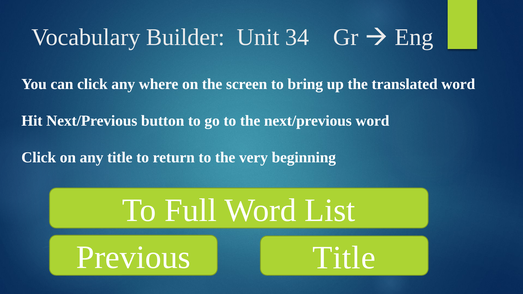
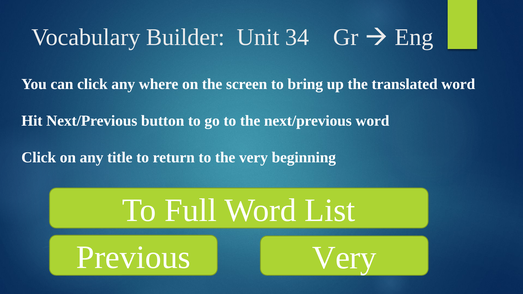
Previous Title: Title -> Very (344, 258)
